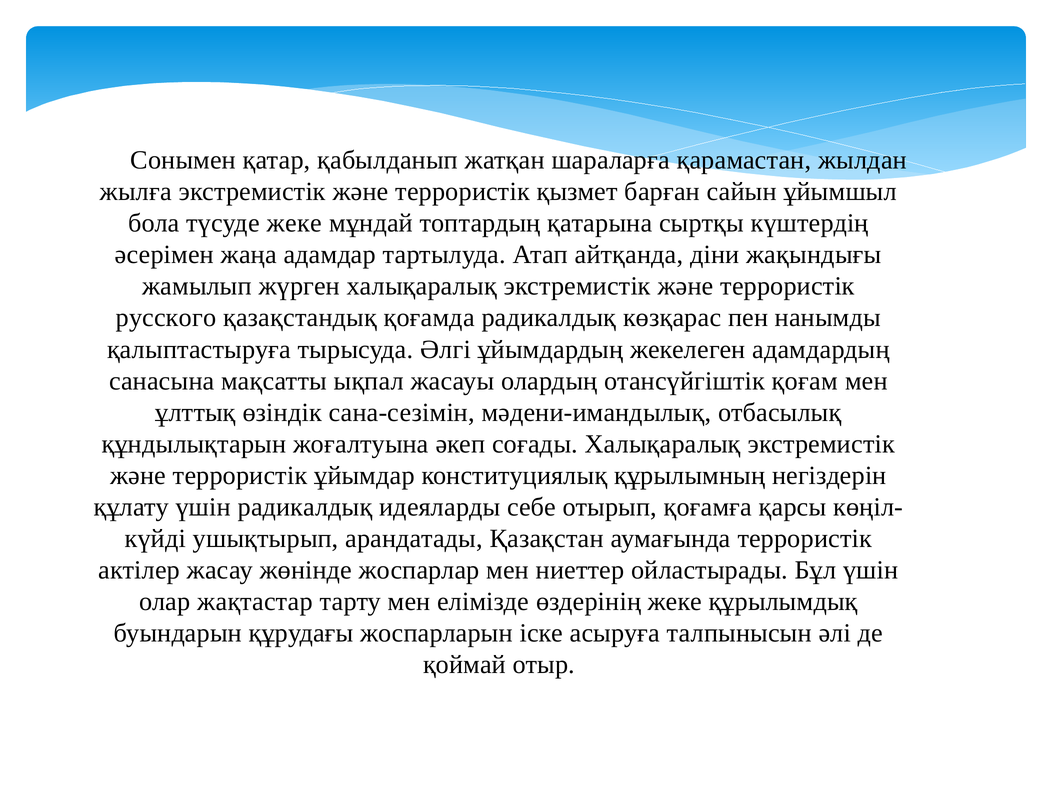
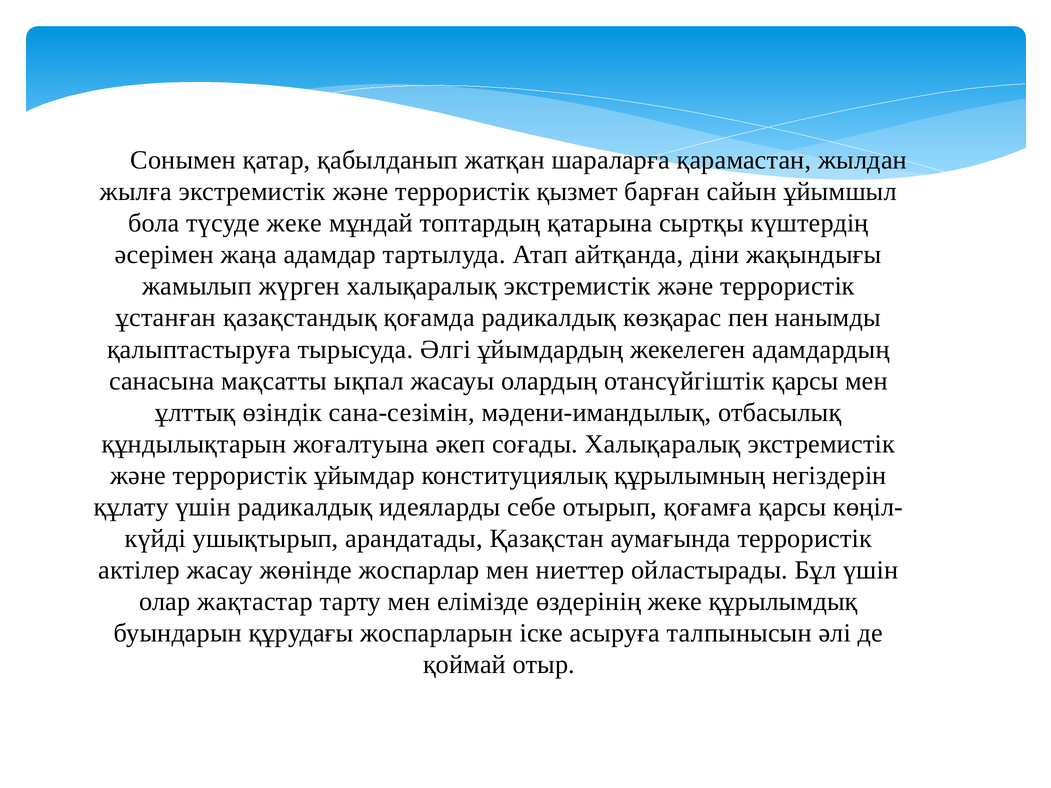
русского: русского -> ұстанған (166, 318)
отансүйгіштік қоғам: қоғам -> қарсы (805, 381)
